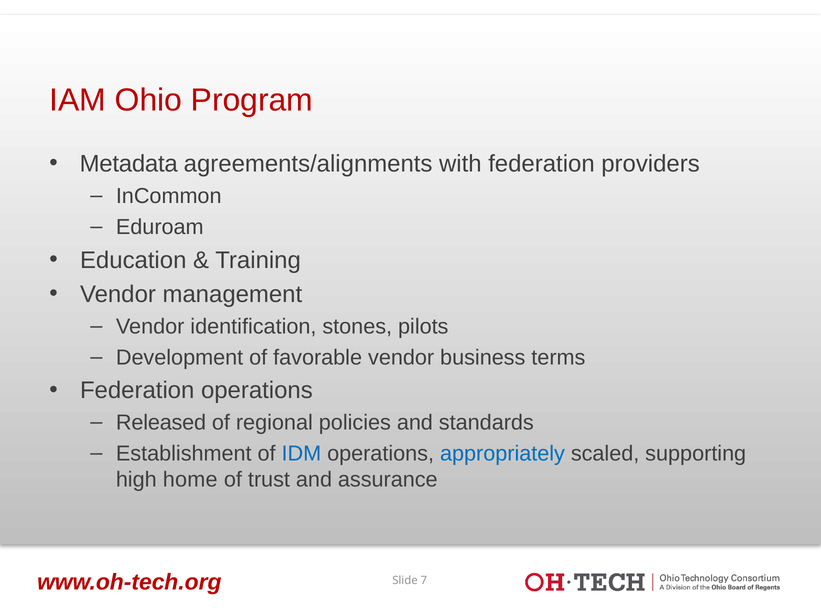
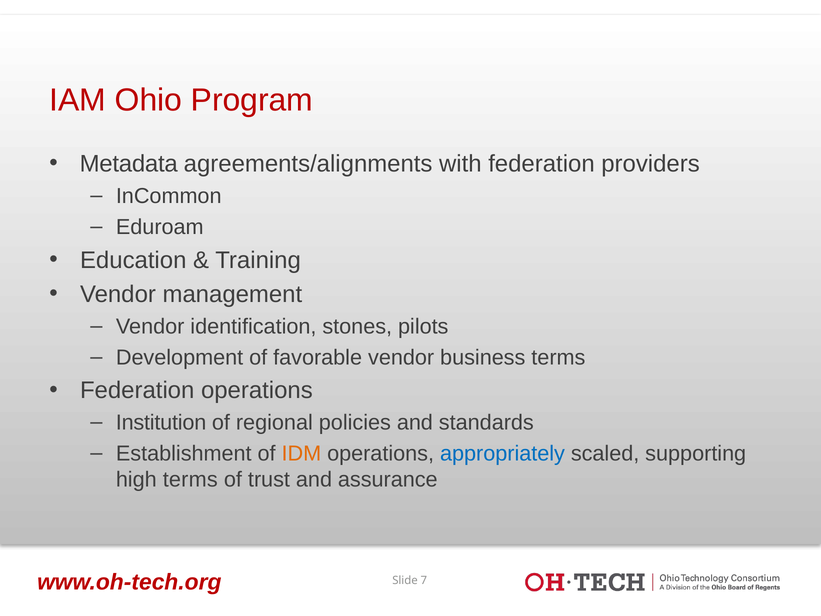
Released: Released -> Institution (161, 423)
IDM colour: blue -> orange (301, 454)
high home: home -> terms (190, 480)
